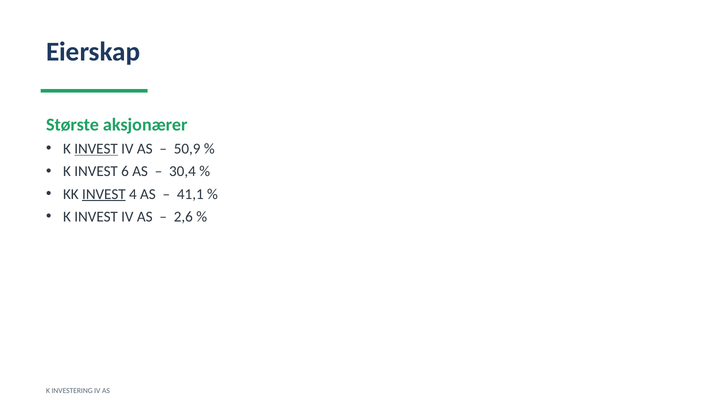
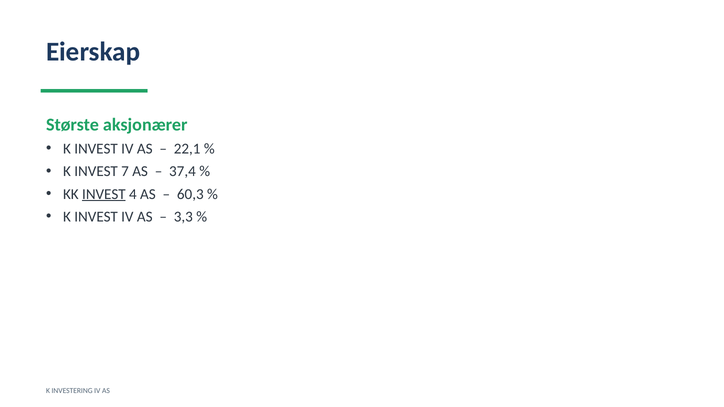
INVEST underline: present -> none (96, 149)
50,9: 50,9 -> 22,1 (187, 149)
6: 6 -> 7 (125, 172)
30,4: 30,4 -> 37,4 (182, 172)
41,1: 41,1 -> 60,3 (190, 194)
2,6: 2,6 -> 3,3 (183, 217)
